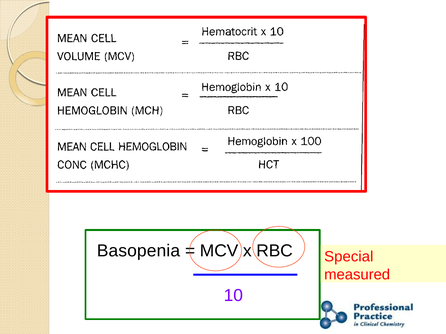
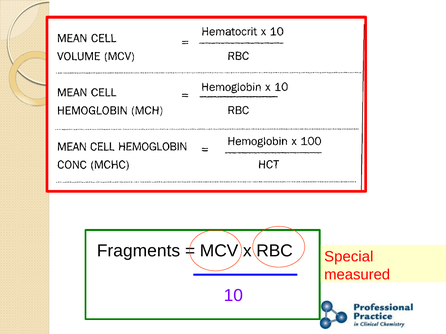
Basopenia: Basopenia -> Fragments (139, 251)
